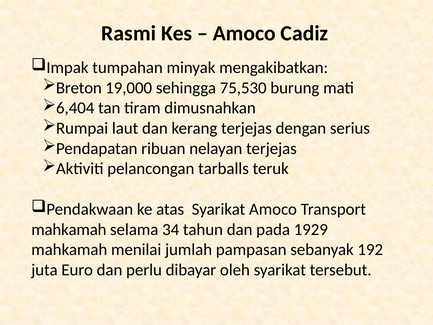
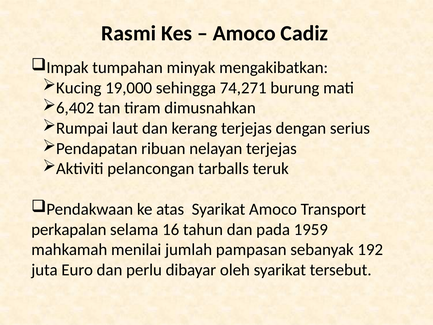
Breton: Breton -> Kucing (79, 88)
75,530: 75,530 -> 74,271 (243, 88)
6,404: 6,404 -> 6,402 (75, 108)
mahkamah: mahkamah -> perkapalan (69, 229)
34: 34 -> 16 (171, 229)
1929: 1929 -> 1959 (311, 229)
